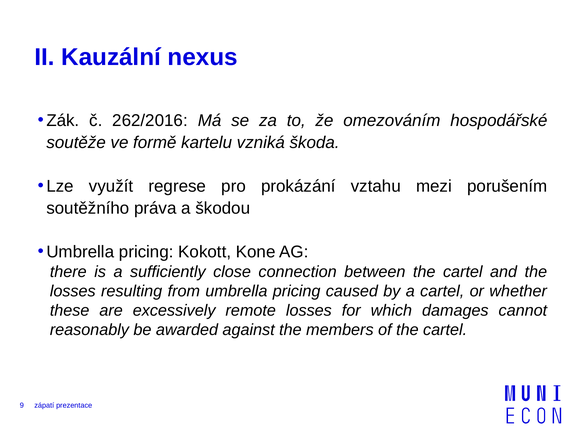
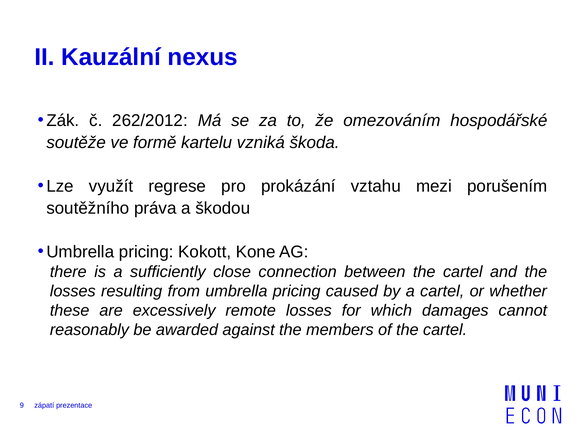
262/2016: 262/2016 -> 262/2012 (150, 121)
